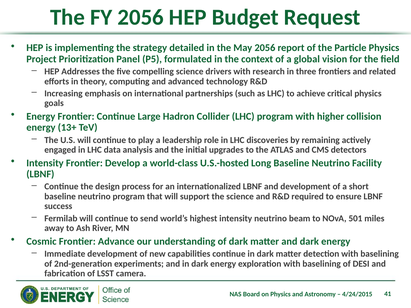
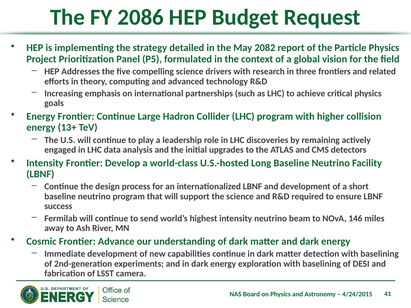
FY 2056: 2056 -> 2086 (141, 17)
May 2056: 2056 -> 2082 (265, 48)
501: 501 -> 146 (355, 219)
